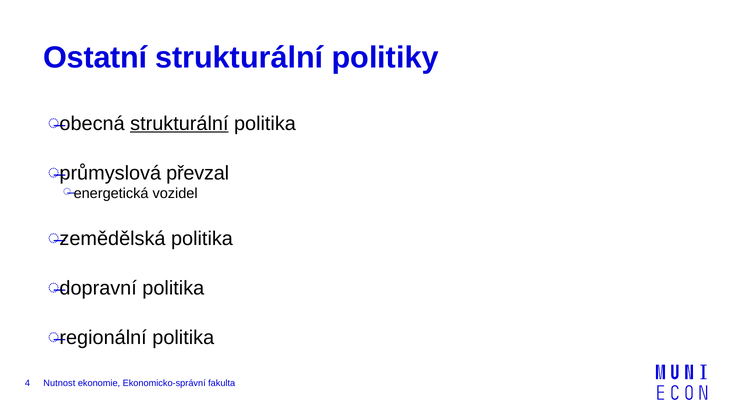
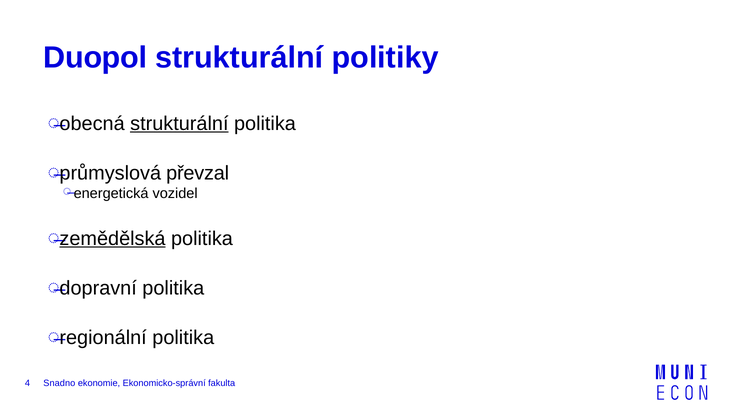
Ostatní: Ostatní -> Duopol (95, 58)
zemědělská underline: none -> present (113, 238)
Nutnost: Nutnost -> Snadno (59, 383)
